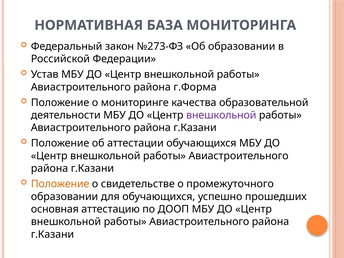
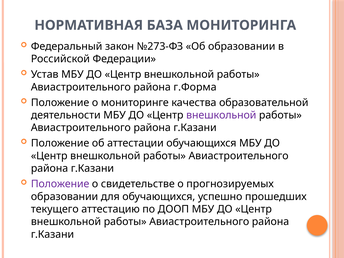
Положение colour: orange -> purple (60, 184)
промежуточного: промежуточного -> прогнозируемых (230, 184)
основная: основная -> текущего (55, 209)
